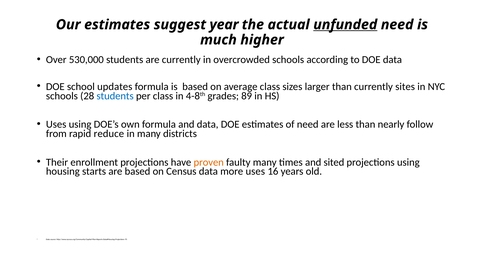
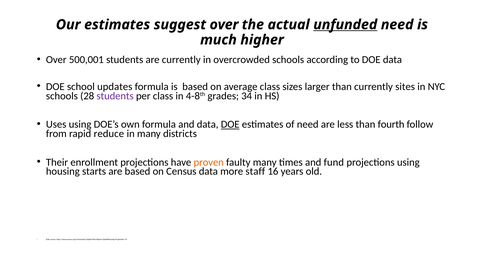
suggest year: year -> over (224, 25)
530,000: 530,000 -> 500,001 (86, 60)
students colour: blue -> purple (115, 96)
89: 89 -> 34 (247, 96)
DOE underline: none -> present (230, 125)
nearly: nearly -> fourth (391, 125)
sited: sited -> fund (334, 162)
more uses: uses -> staff (255, 172)
